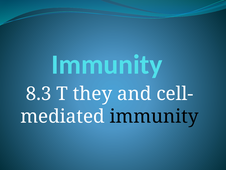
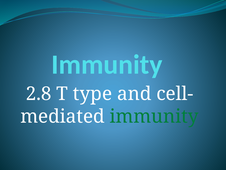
8.3: 8.3 -> 2.8 (39, 94)
they: they -> type (92, 94)
immunity colour: black -> green (154, 116)
